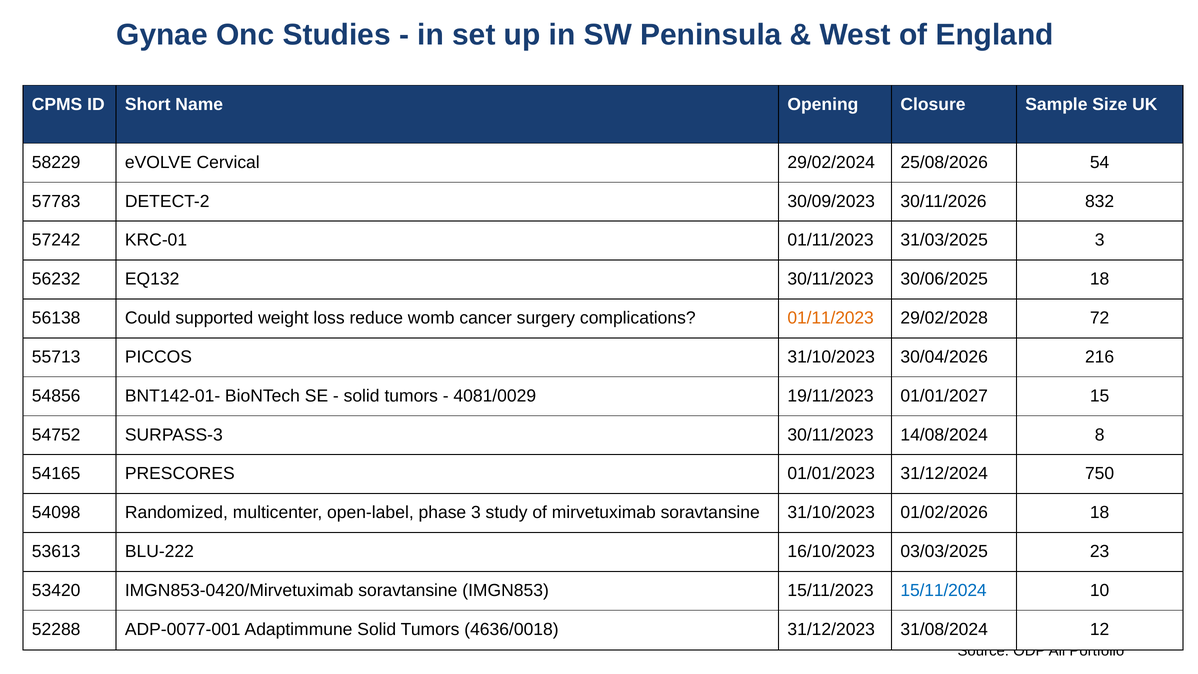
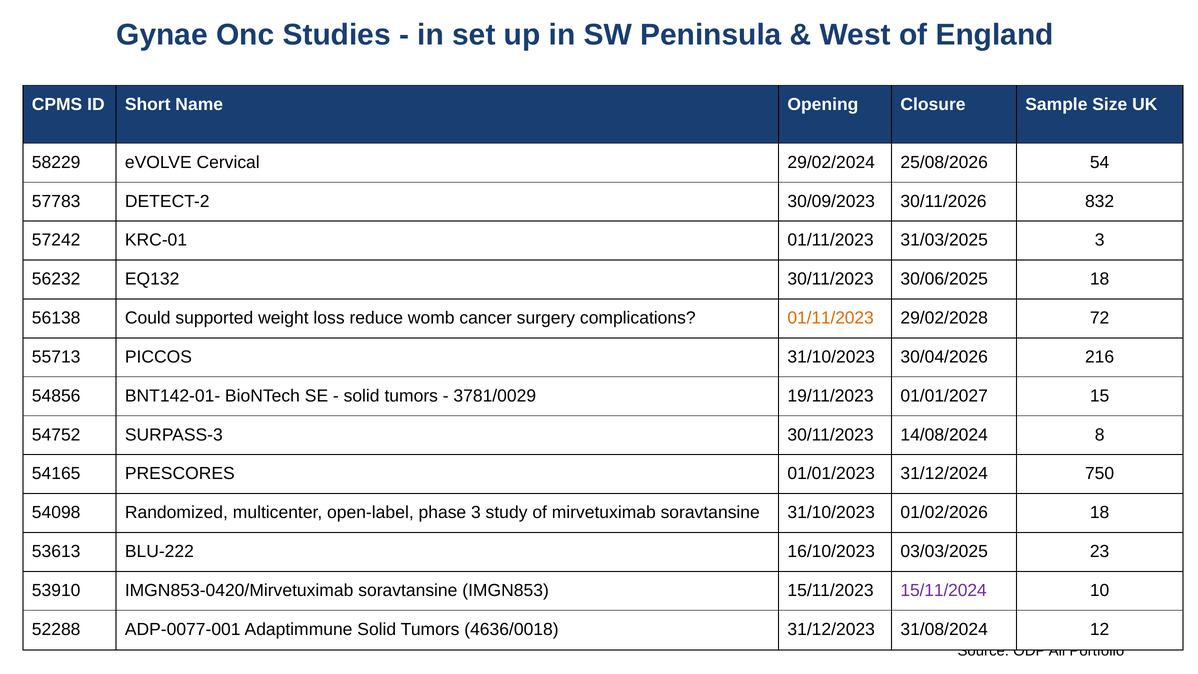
4081/0029: 4081/0029 -> 3781/0029 (495, 396)
53420: 53420 -> 53910 (56, 590)
15/11/2024 colour: blue -> purple (944, 590)
